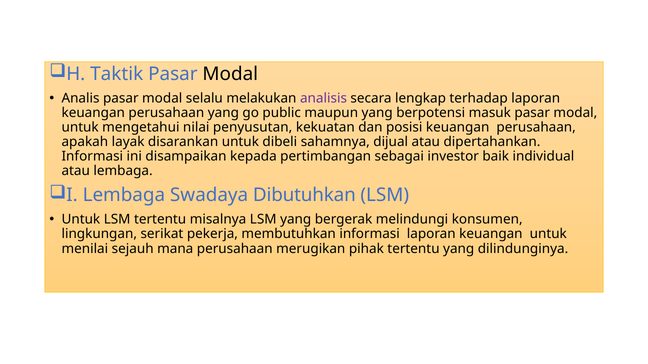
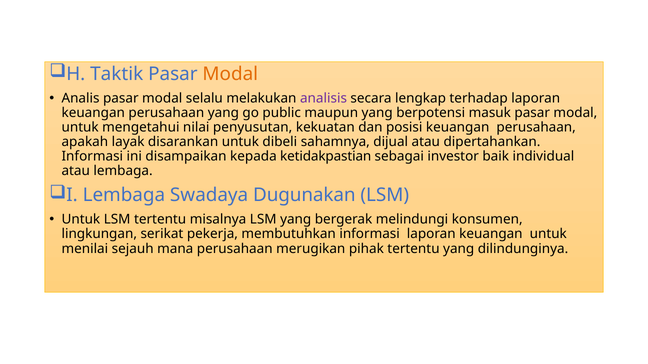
Modal colour: black -> orange (230, 74)
pertimbangan: pertimbangan -> ketidakpastian (326, 157)
Dibutuhkan: Dibutuhkan -> Dugunakan (304, 195)
